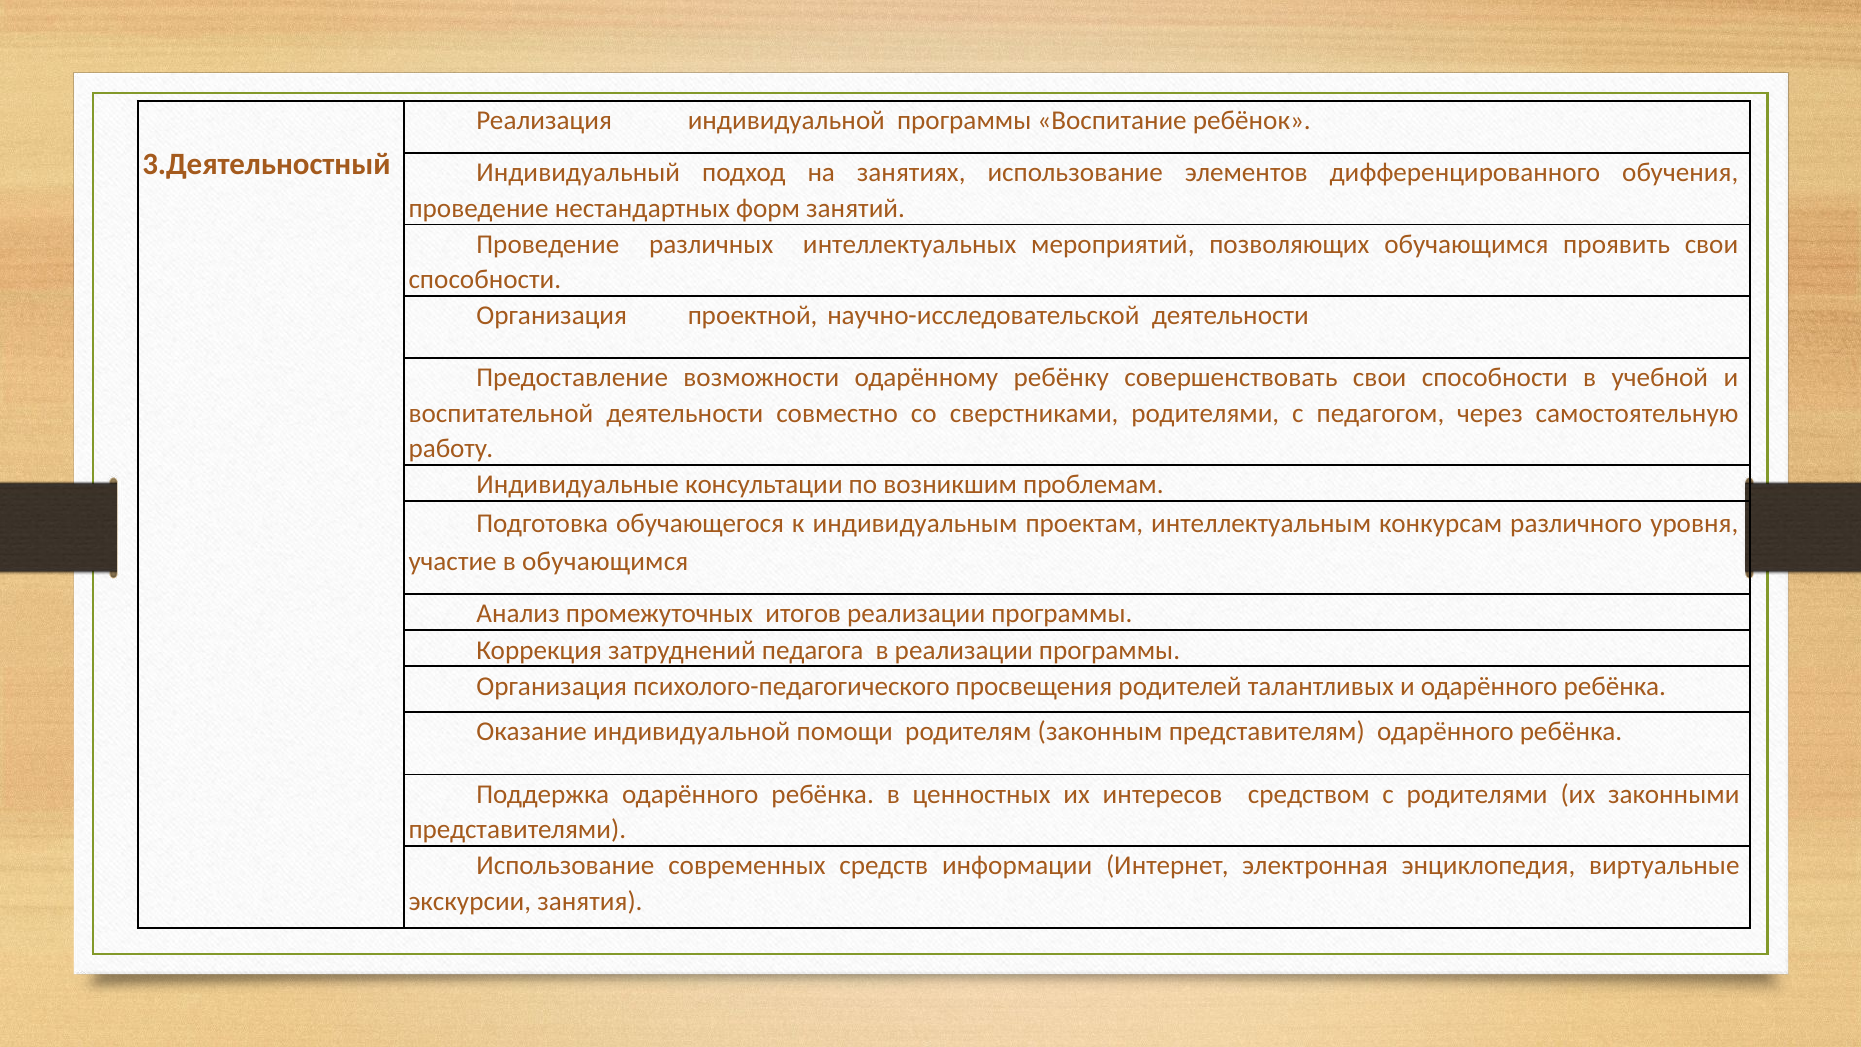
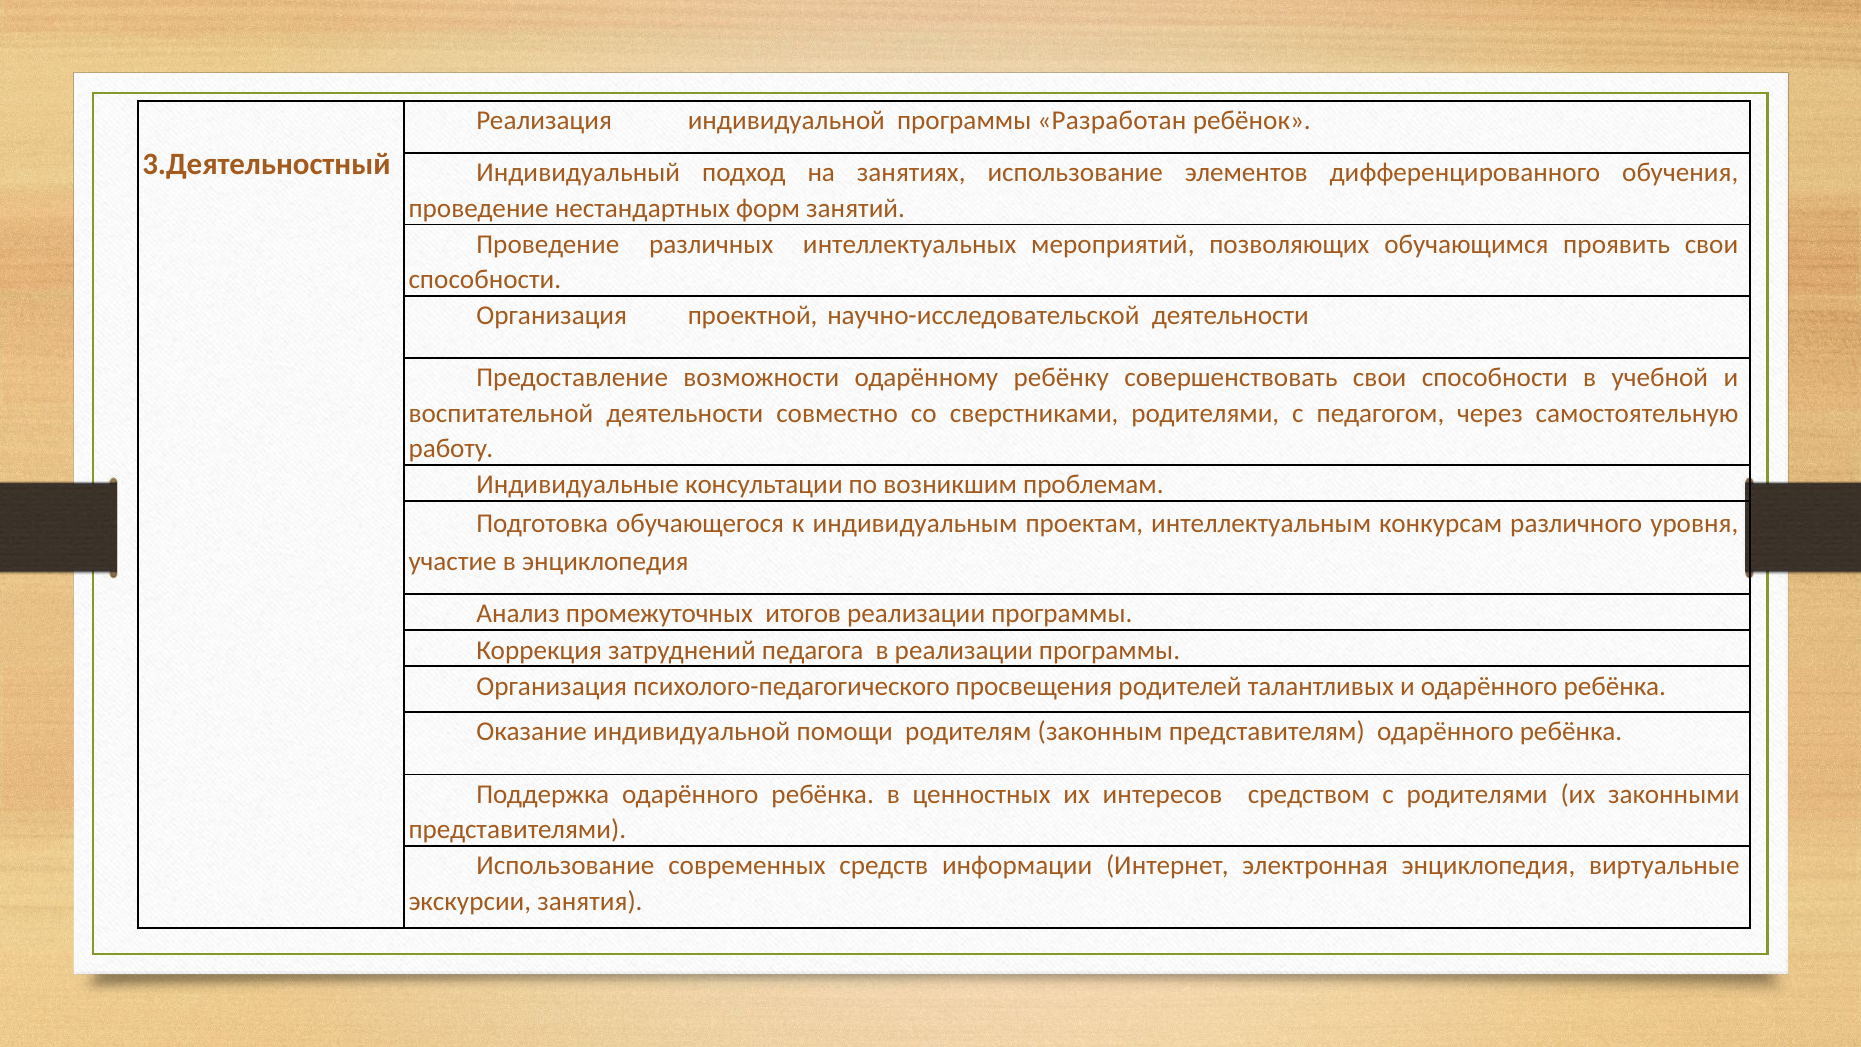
Воспитание: Воспитание -> Разработан (1112, 121)
в обучающимся: обучающимся -> энциклопедия (605, 561)
